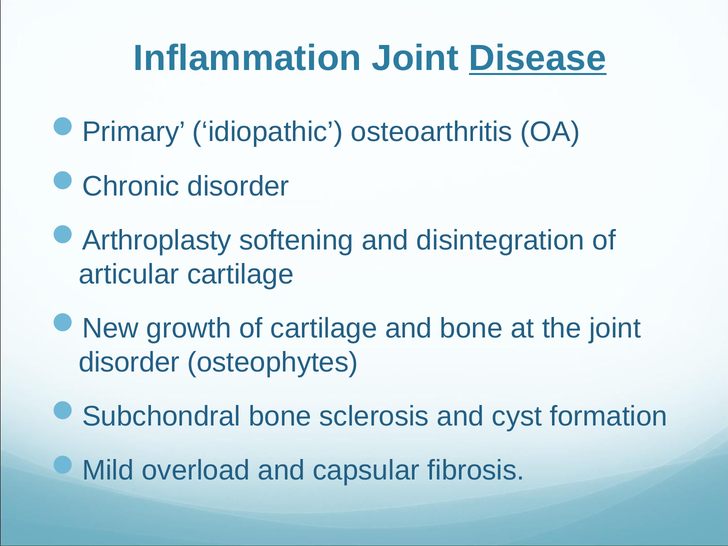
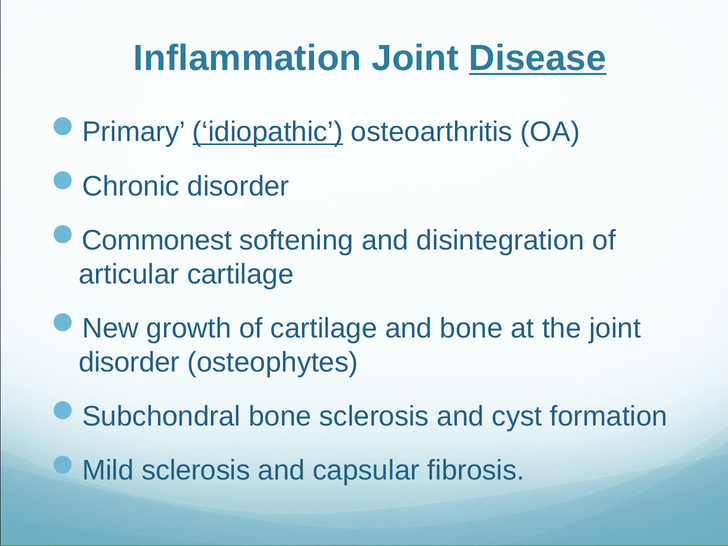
idiopathic underline: none -> present (268, 132)
Arthroplasty: Arthroplasty -> Commonest (157, 240)
Mild overload: overload -> sclerosis (196, 471)
